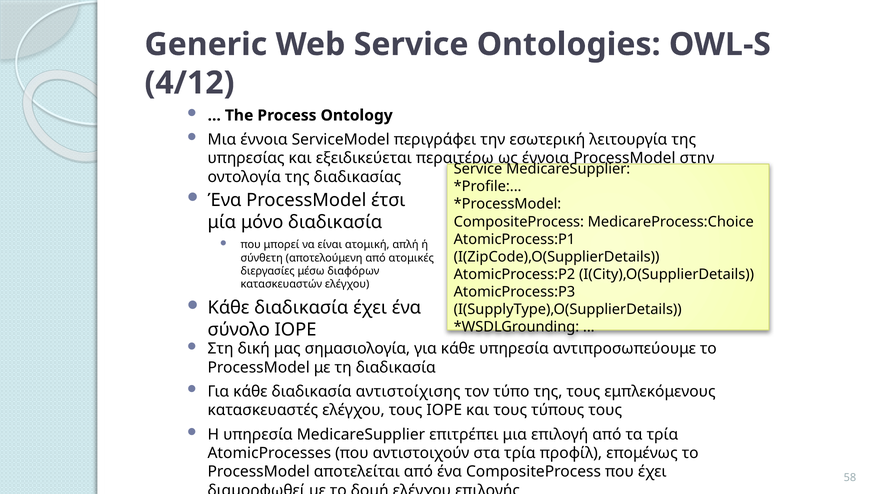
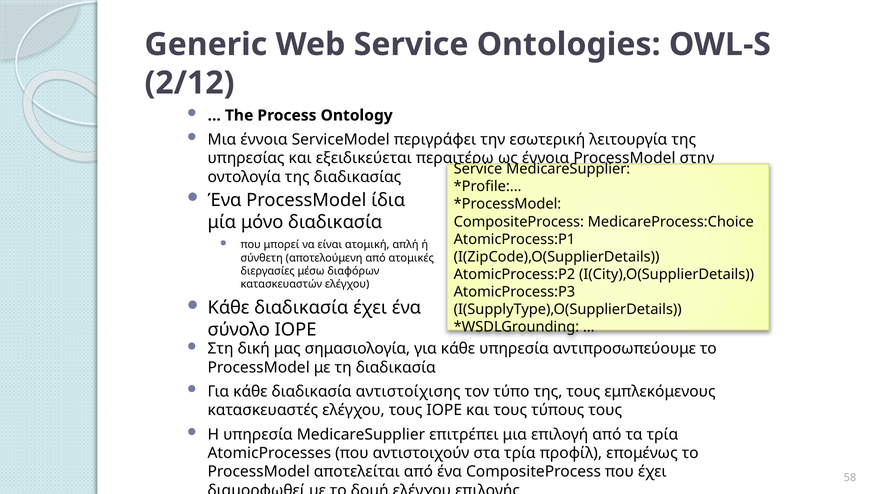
4/12: 4/12 -> 2/12 (190, 83)
έτσι: έτσι -> ίδια (388, 200)
